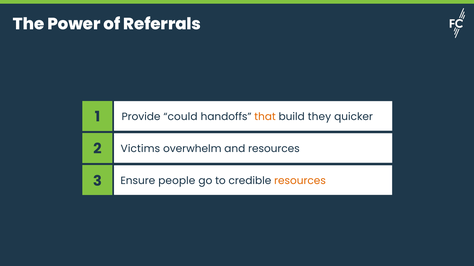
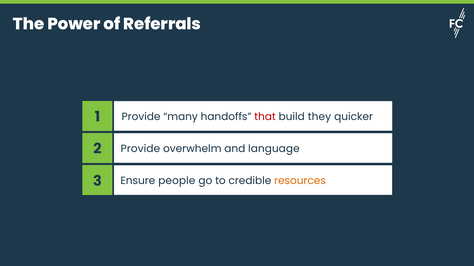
could: could -> many (181, 117)
that colour: orange -> red (265, 117)
Victims: Victims -> Provide (140, 149)
and resources: resources -> language (274, 149)
